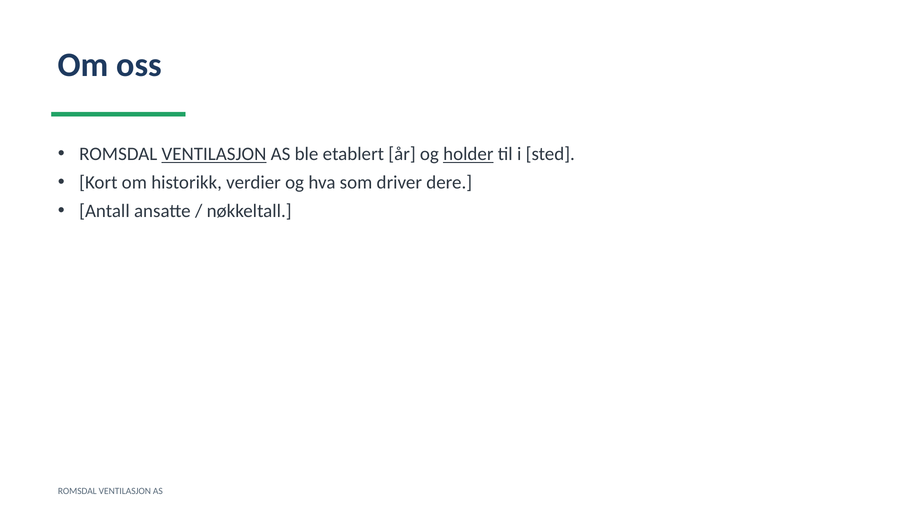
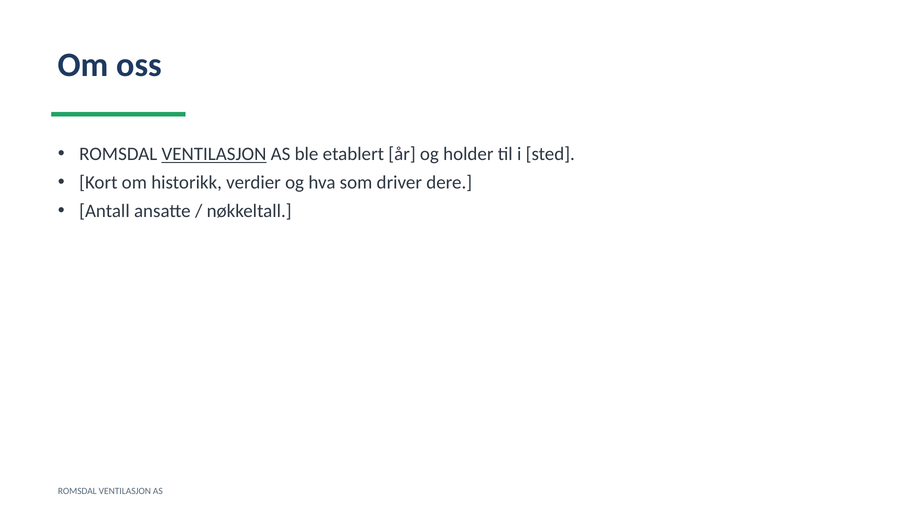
holder underline: present -> none (468, 154)
